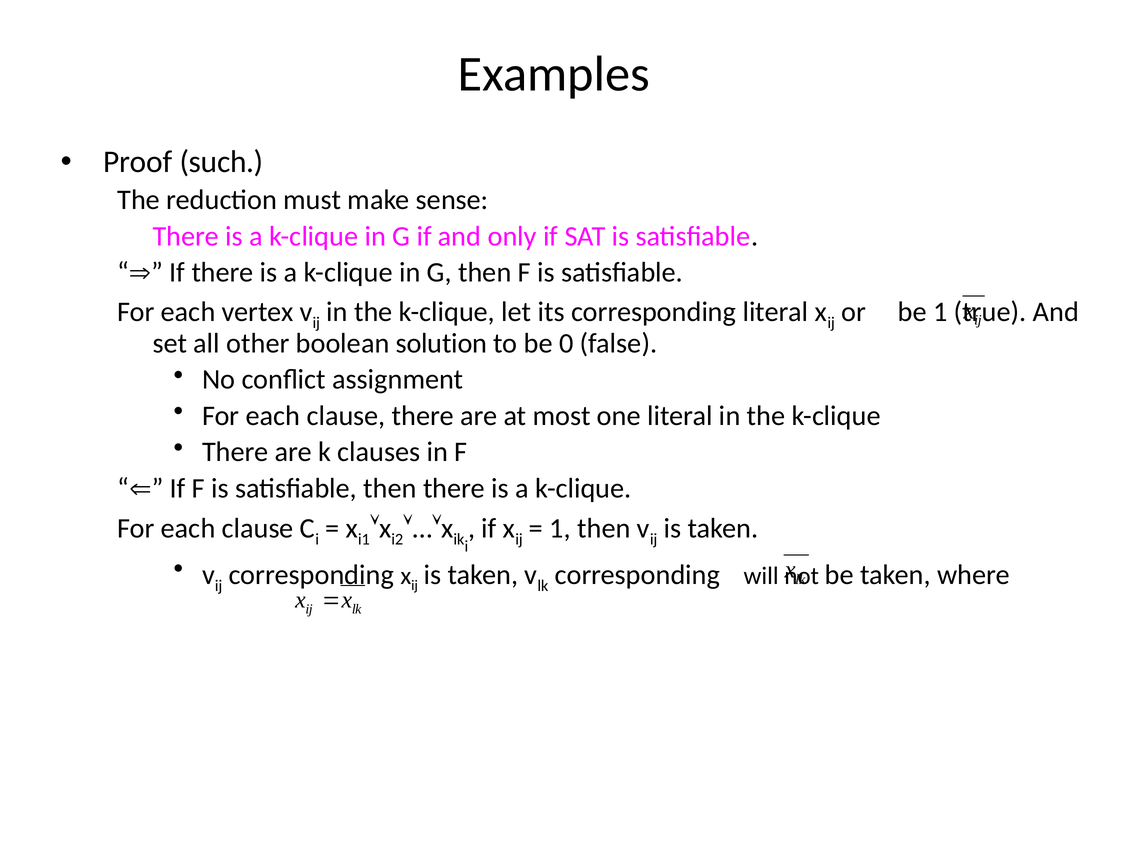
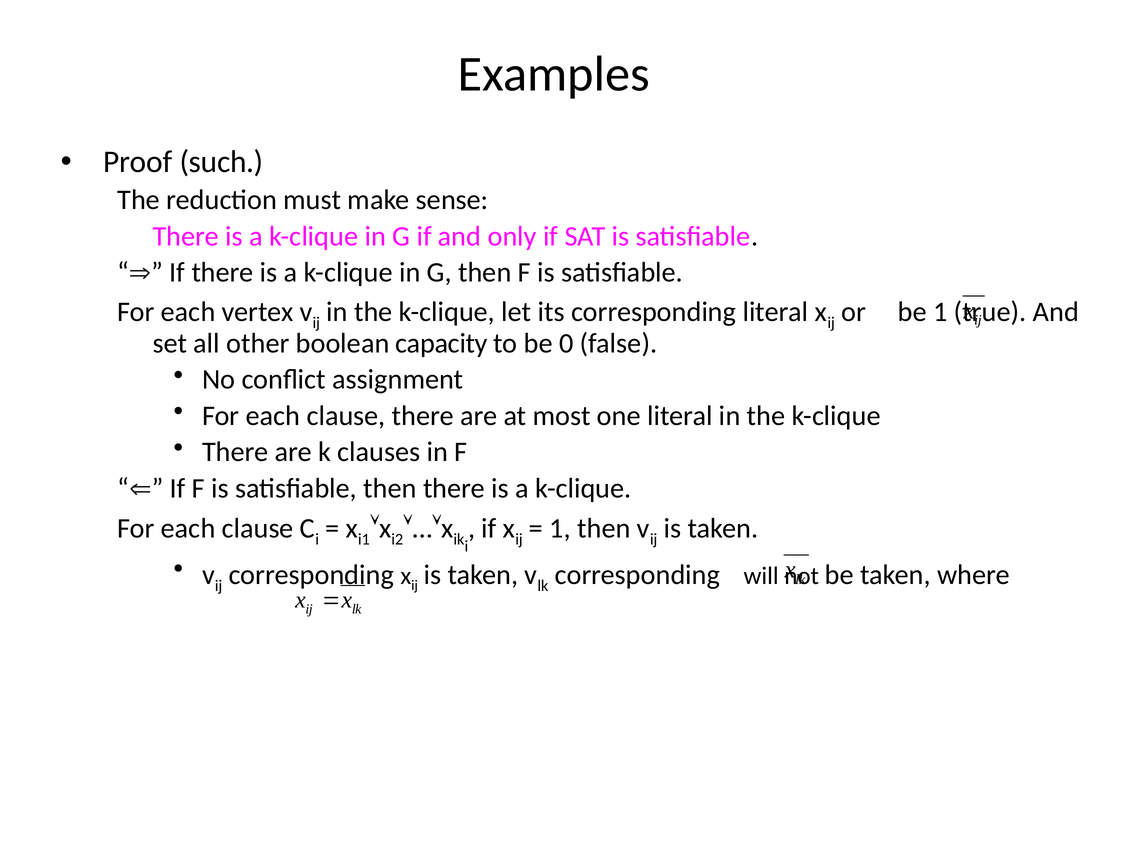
solution: solution -> capacity (441, 343)
